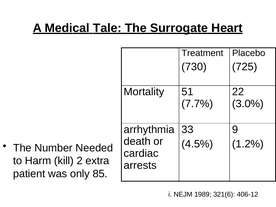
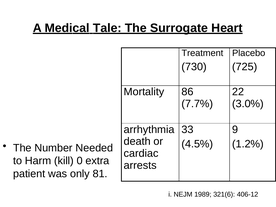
51: 51 -> 86 (187, 92)
2: 2 -> 0 (80, 161)
85: 85 -> 81 (100, 174)
